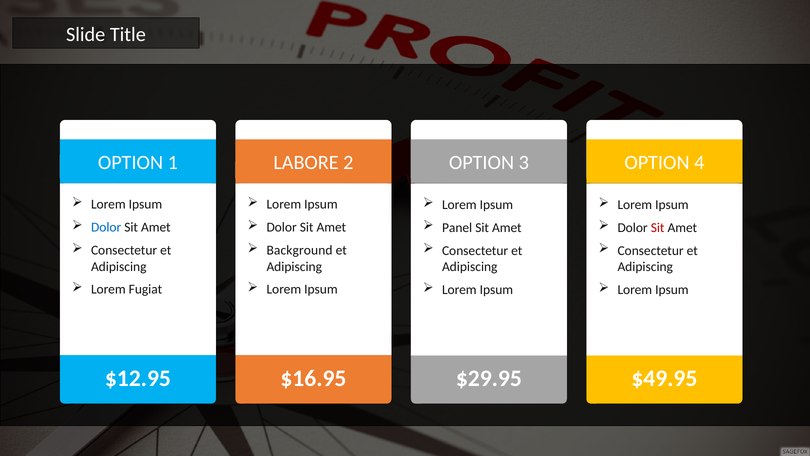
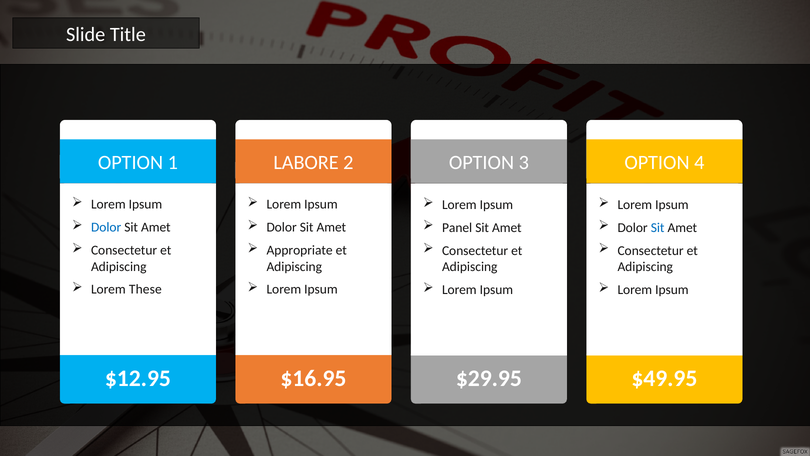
Sit colour: red -> blue (658, 228)
Background: Background -> Appropriate (300, 250)
Fugiat: Fugiat -> These (145, 289)
